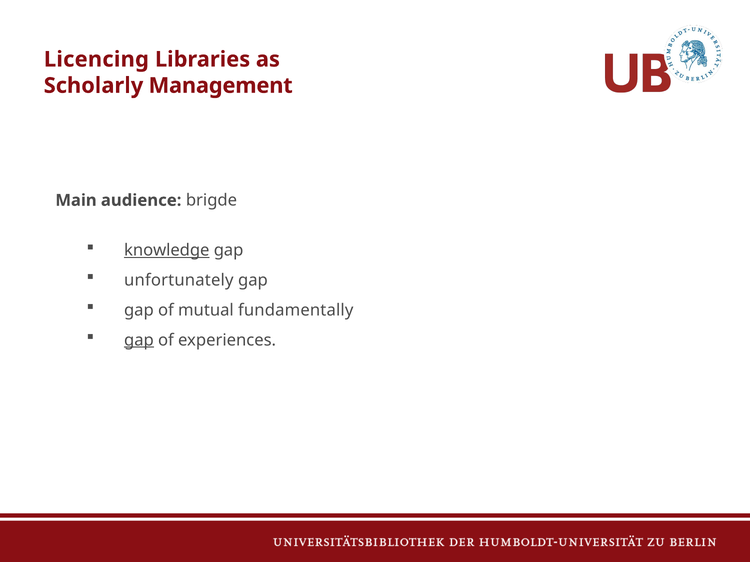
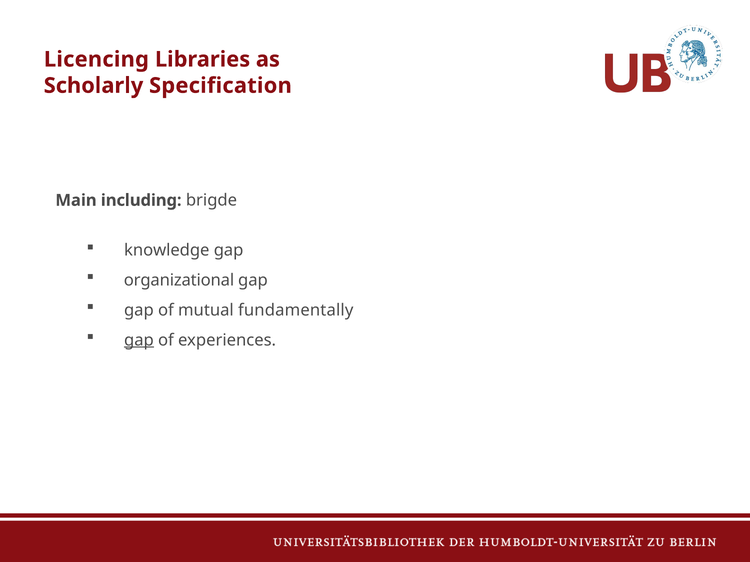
Management: Management -> Specification (220, 86)
audience: audience -> including (141, 201)
knowledge underline: present -> none (167, 250)
unfortunately: unfortunately -> organizational (179, 280)
